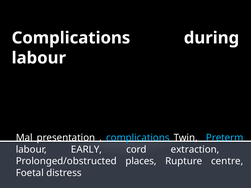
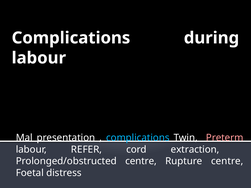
Preterm colour: light blue -> pink (225, 138)
EARLY: EARLY -> REFER (86, 150)
Prolonged/obstructed places: places -> centre (141, 161)
